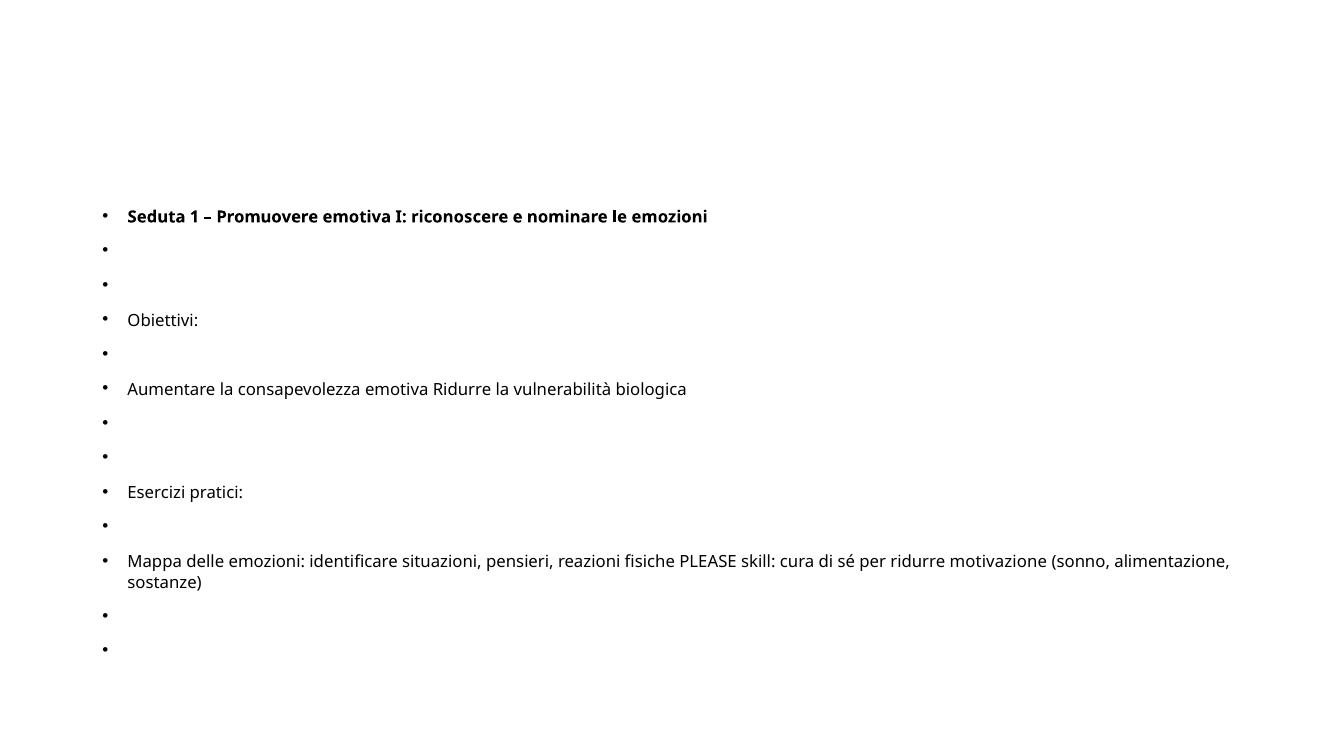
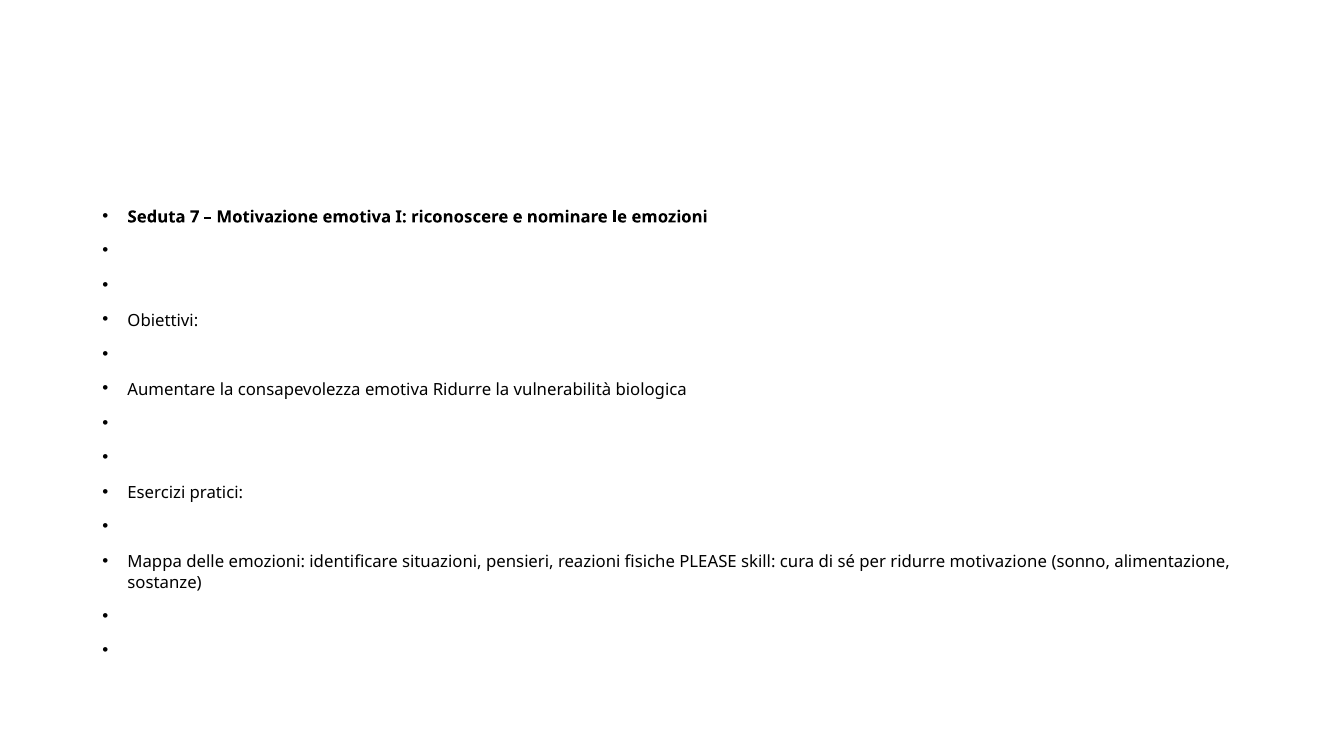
1: 1 -> 7 (195, 217)
Promuovere: Promuovere -> Motivazione (267, 217)
